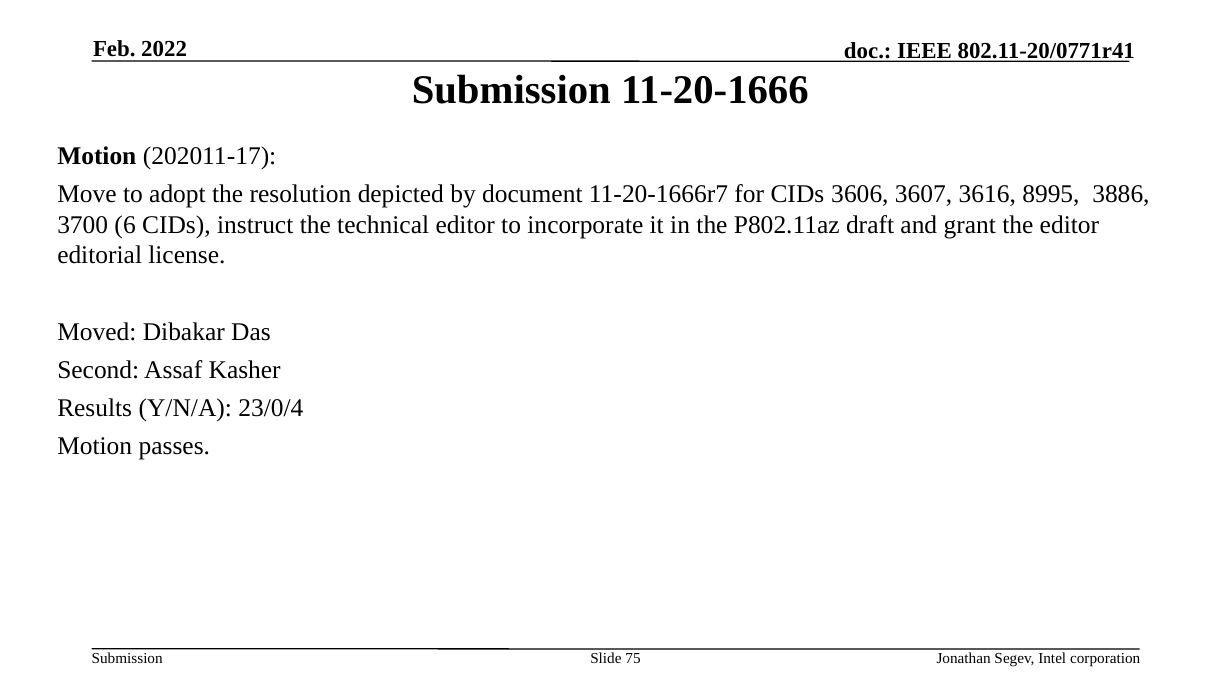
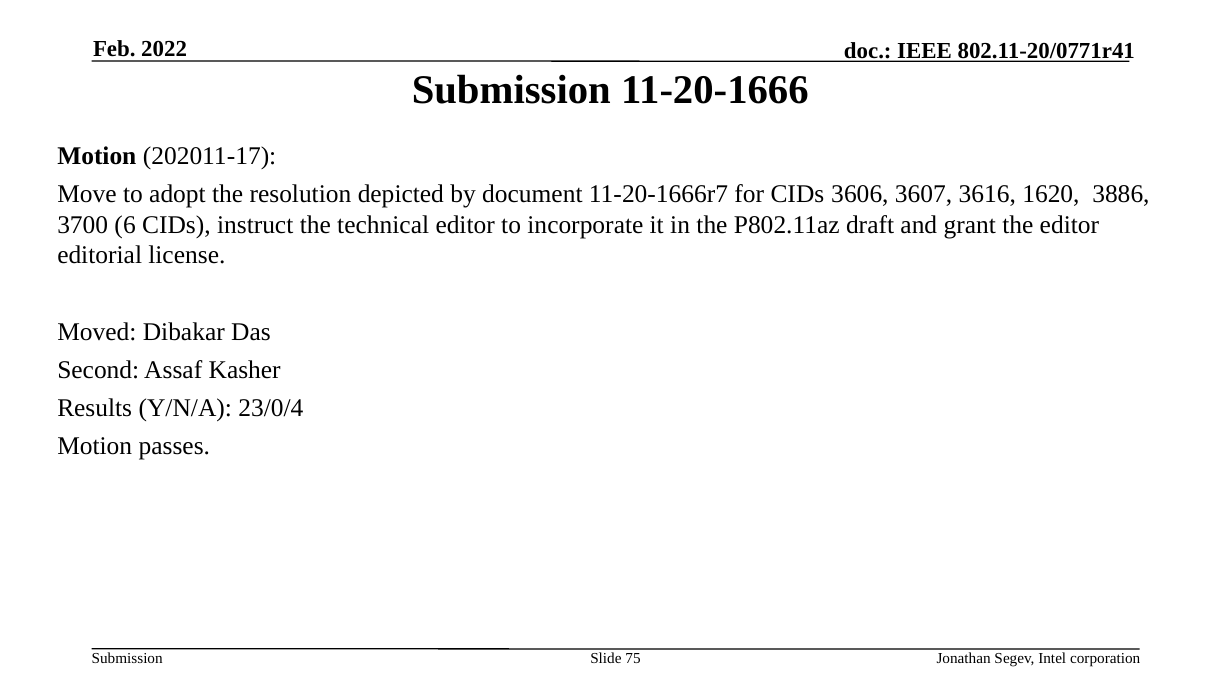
8995: 8995 -> 1620 (1051, 194)
